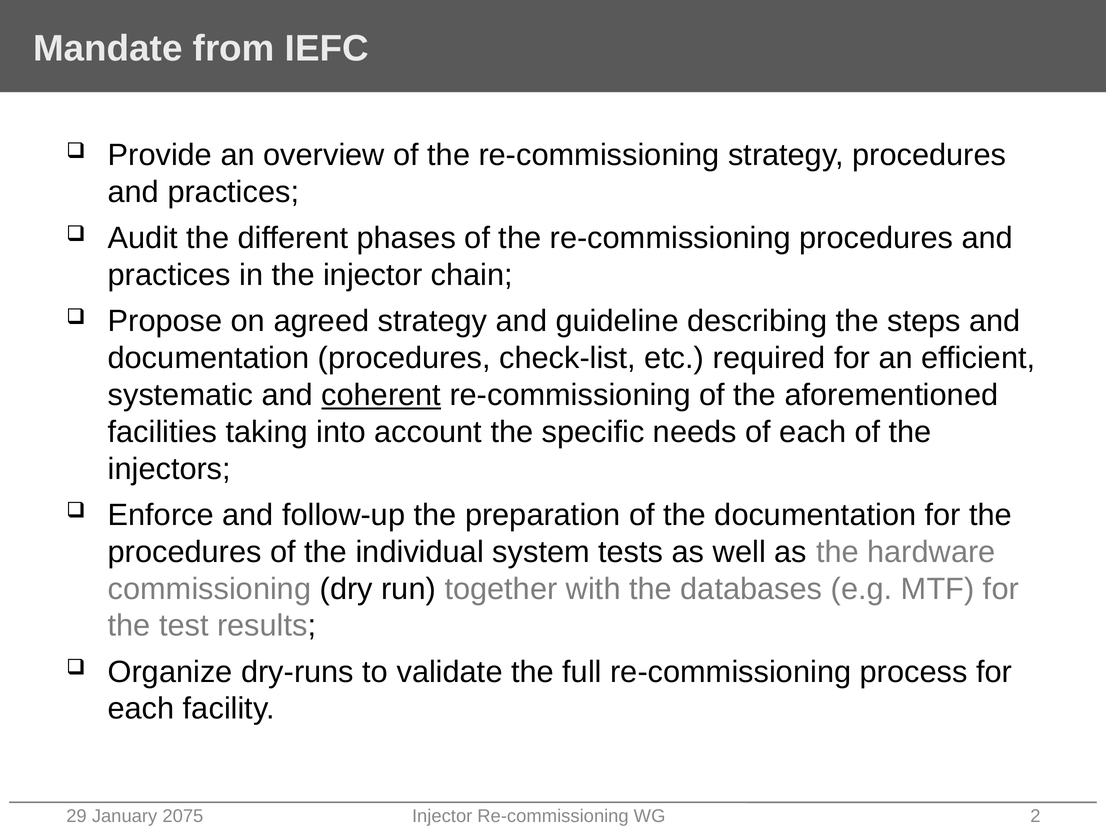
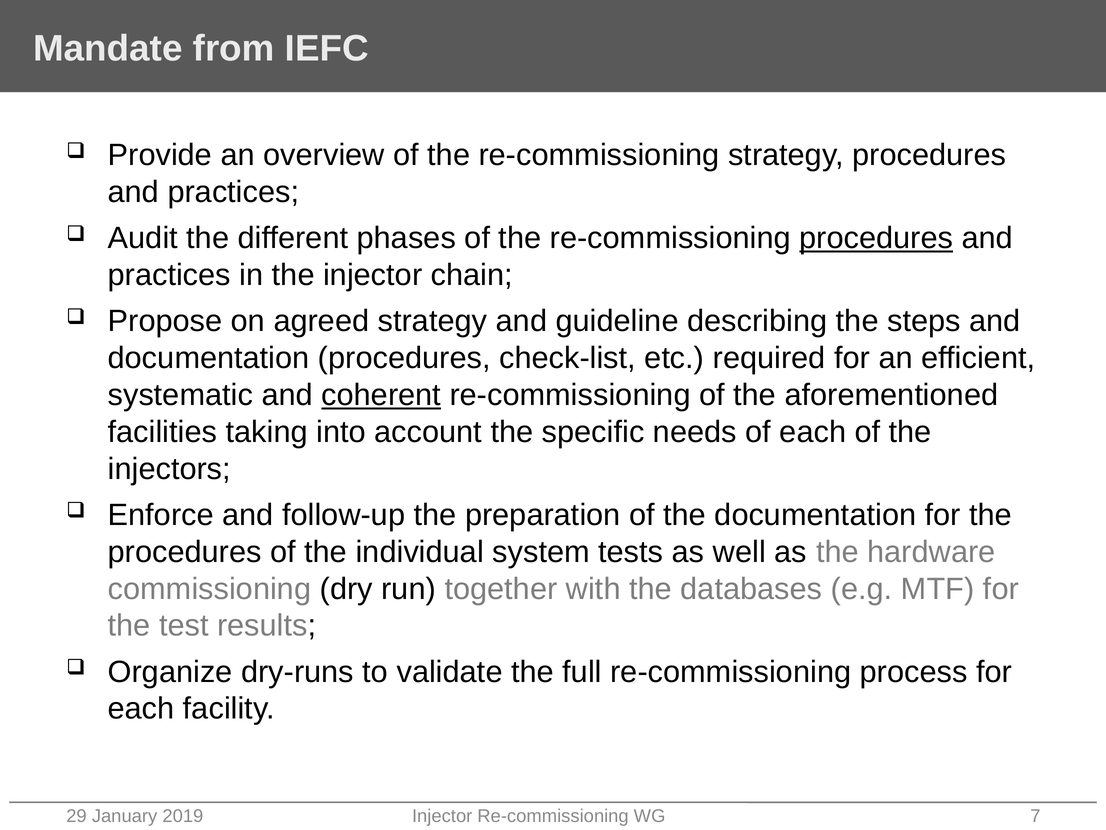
procedures underline: none -> present (876, 238)
2075: 2075 -> 2019 (183, 816)
2: 2 -> 7 (1035, 816)
